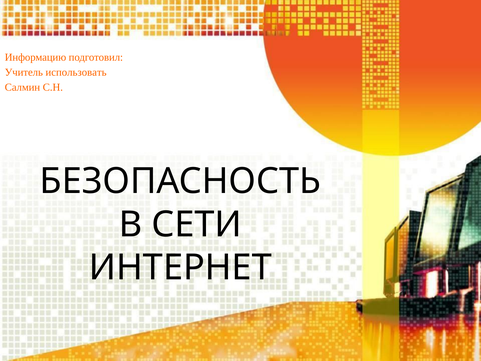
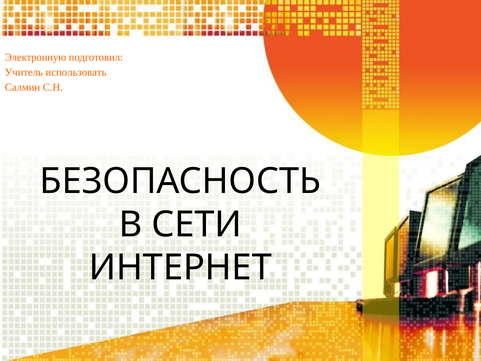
Информацию: Информацию -> Электронную (36, 57)
